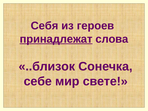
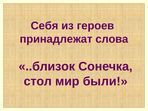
принадлежат underline: present -> none (56, 39)
себе: себе -> стол (38, 81)
свете: свете -> были (105, 81)
